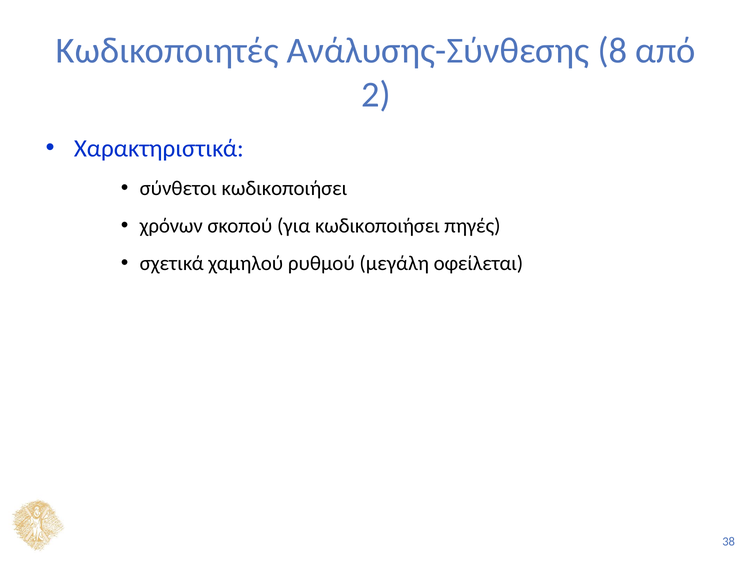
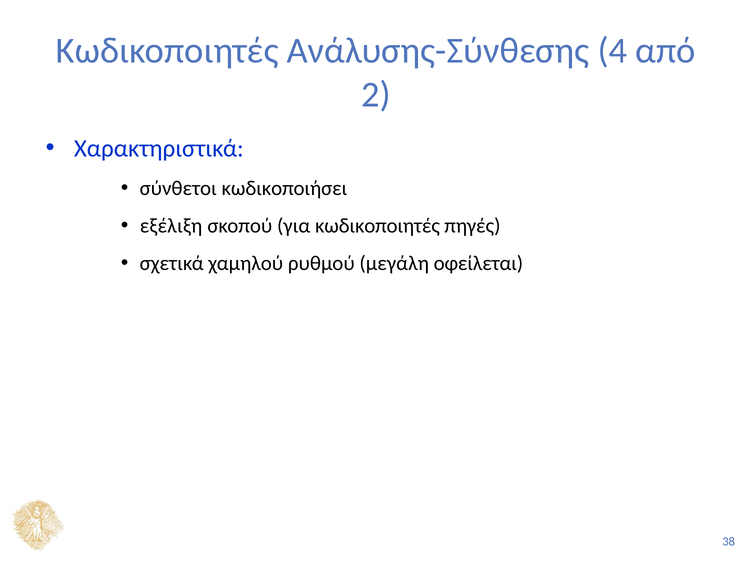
8: 8 -> 4 (612, 51)
χρόνων: χρόνων -> εξέλιξη (171, 226)
για κωδικοποιήσει: κωδικοποιήσει -> κωδικοποιητές (377, 226)
